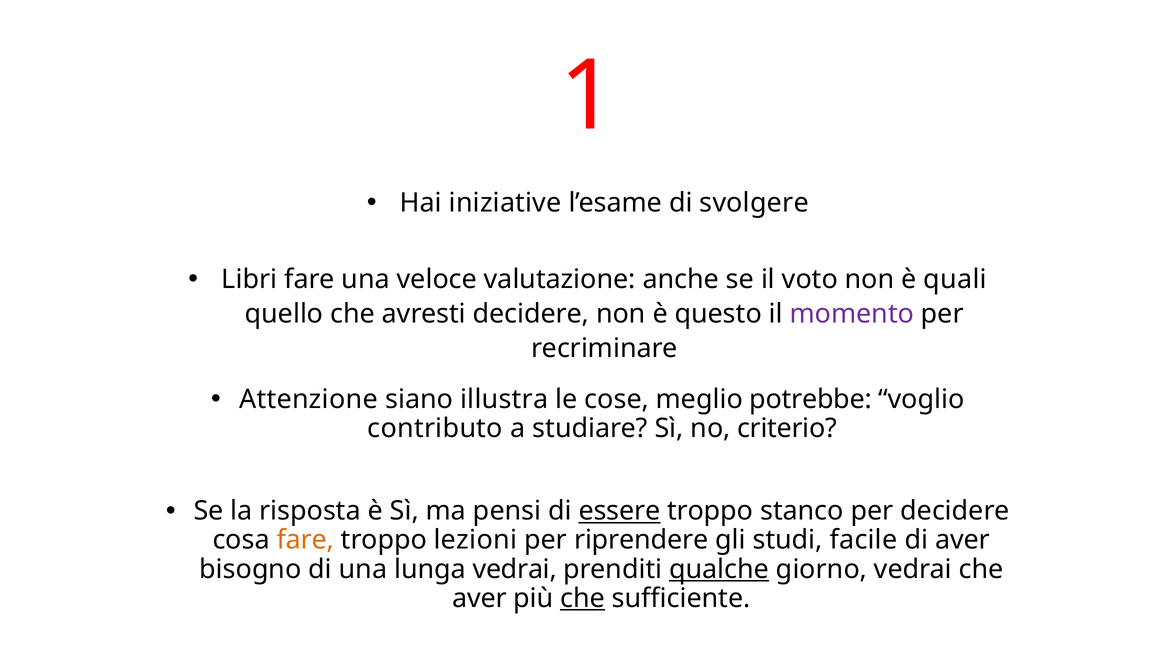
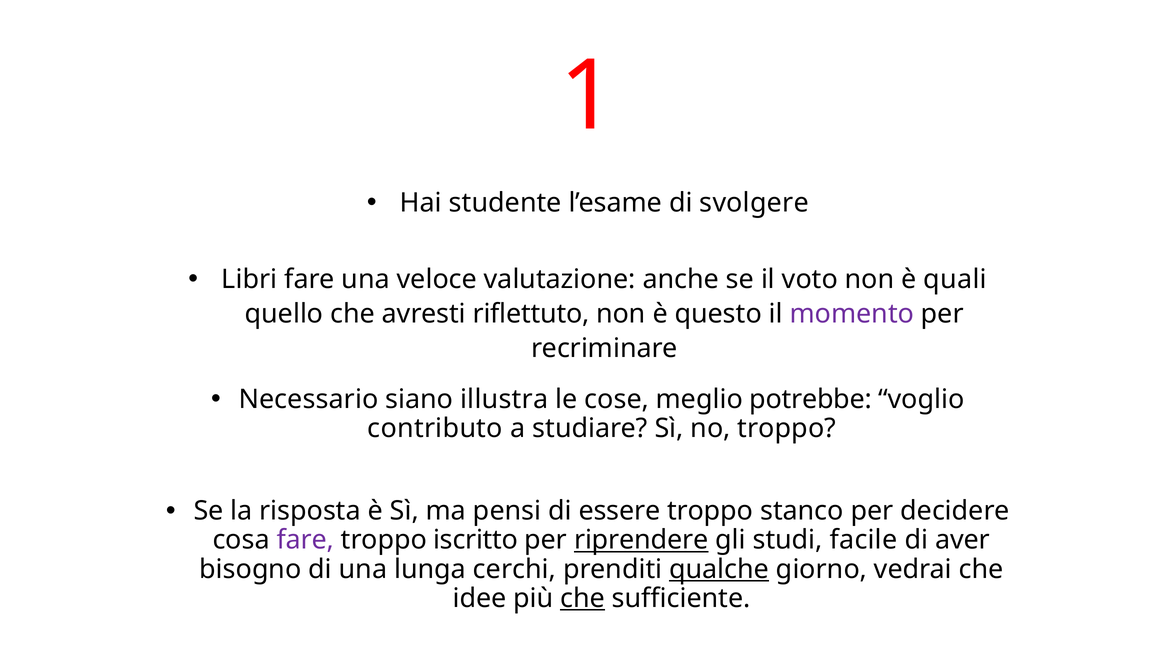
iniziative: iniziative -> studente (505, 203)
avresti decidere: decidere -> riflettuto (531, 314)
Attenzione: Attenzione -> Necessario (309, 400)
no criterio: criterio -> troppo (787, 429)
essere underline: present -> none (620, 511)
fare colour: orange -> purple (305, 540)
lezioni: lezioni -> iscritto (476, 540)
riprendere underline: none -> present (641, 540)
lunga vedrai: vedrai -> cerchi (515, 570)
aver: aver -> idee (480, 599)
